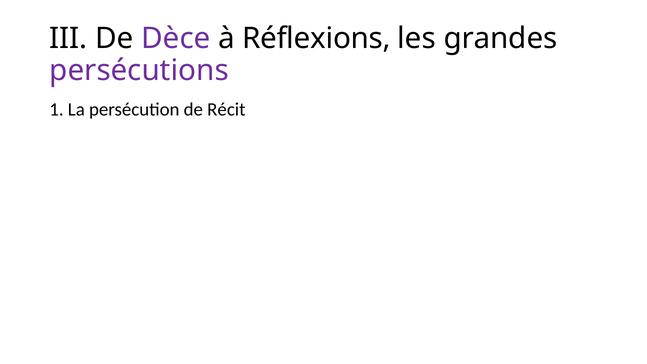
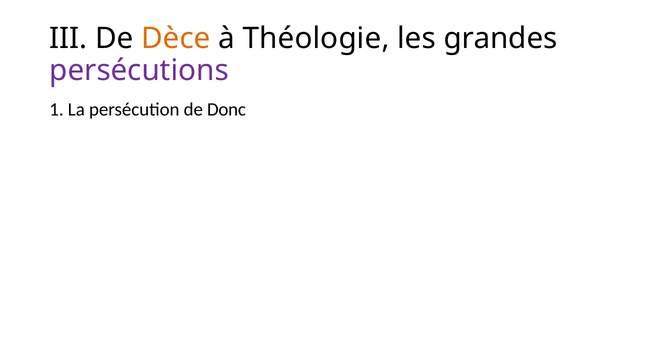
Dèce colour: purple -> orange (176, 38)
Réflexions: Réflexions -> Théologie (316, 38)
Récit: Récit -> Donc (226, 109)
